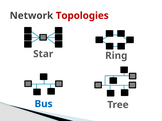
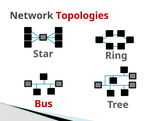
Bus colour: blue -> red (44, 104)
